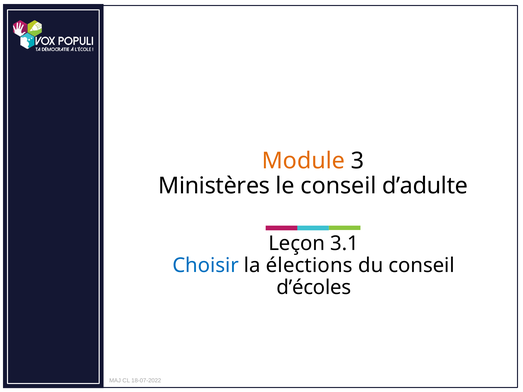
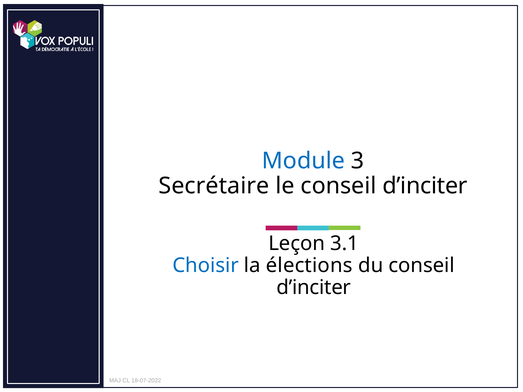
Module colour: orange -> blue (303, 161)
Ministères: Ministères -> Secrétaire (214, 186)
le conseil d’adulte: d’adulte -> d’inciter (425, 186)
d’écoles: d’écoles -> d’inciter (314, 288)
